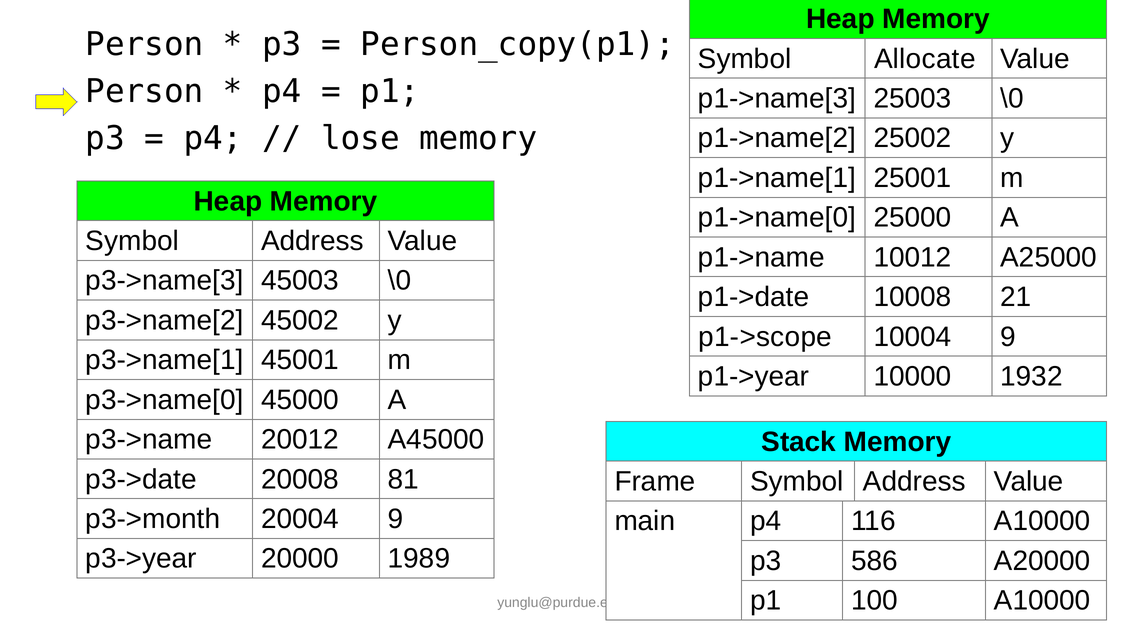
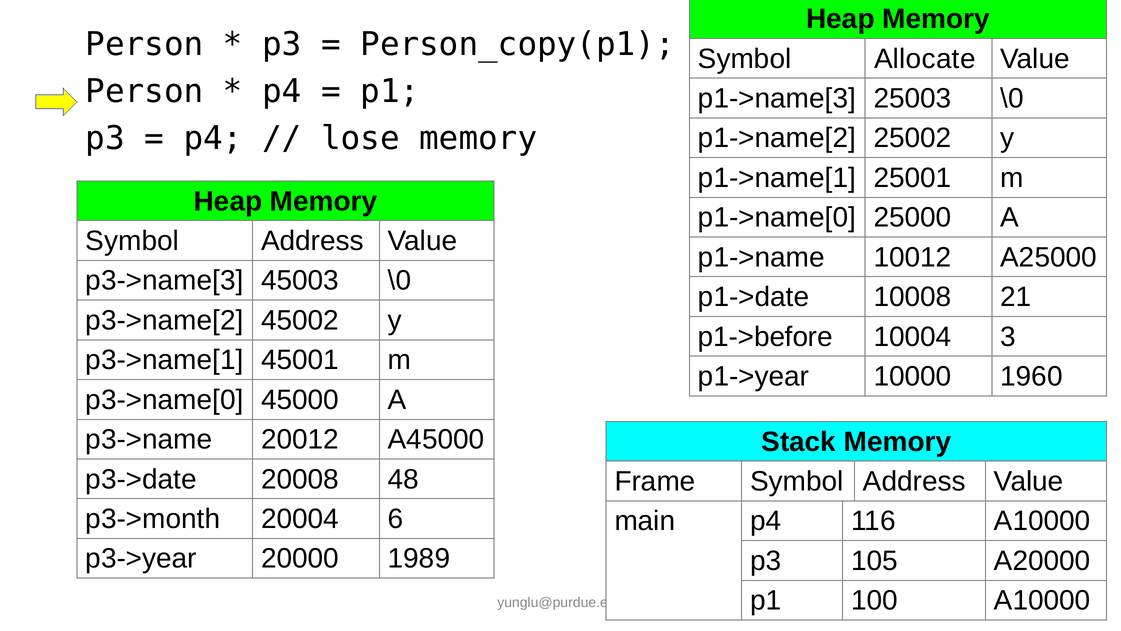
p1->scope: p1->scope -> p1->before (765, 337)
10004 9: 9 -> 3 (1008, 337)
1932: 1932 -> 1960 (1031, 376)
81: 81 -> 48 (403, 479)
20004 9: 9 -> 6 (396, 519)
586: 586 -> 105 (874, 561)
